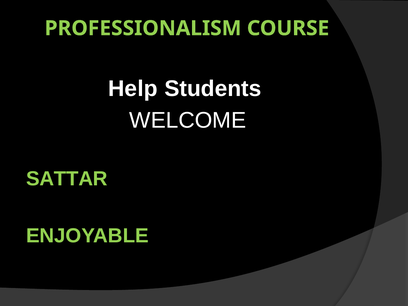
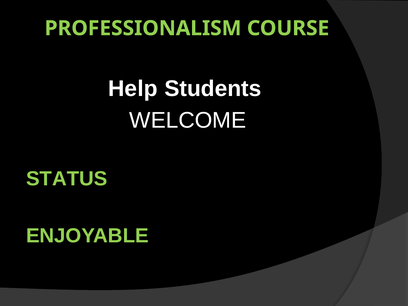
SATTAR: SATTAR -> STATUS (67, 179)
